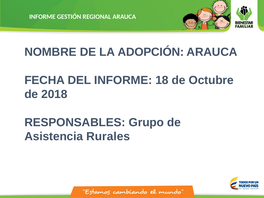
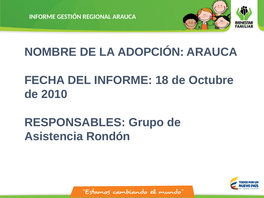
2018: 2018 -> 2010 (54, 94)
Rurales: Rurales -> Rondón (108, 137)
